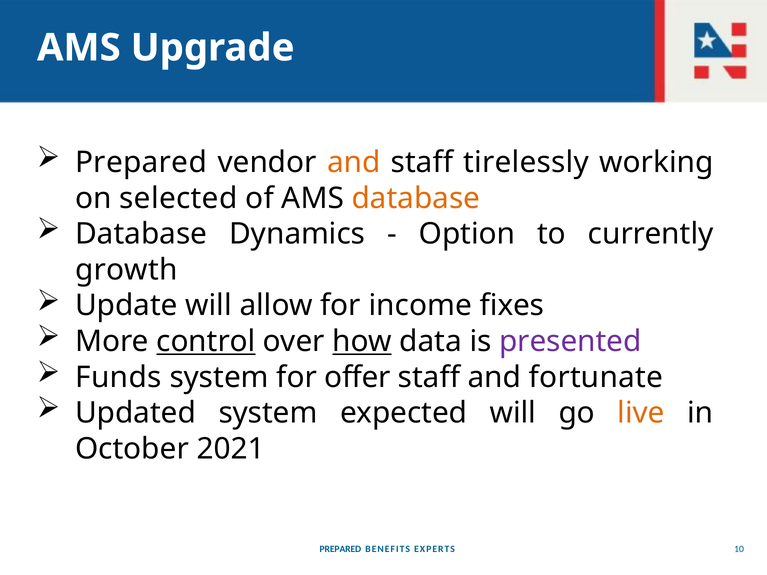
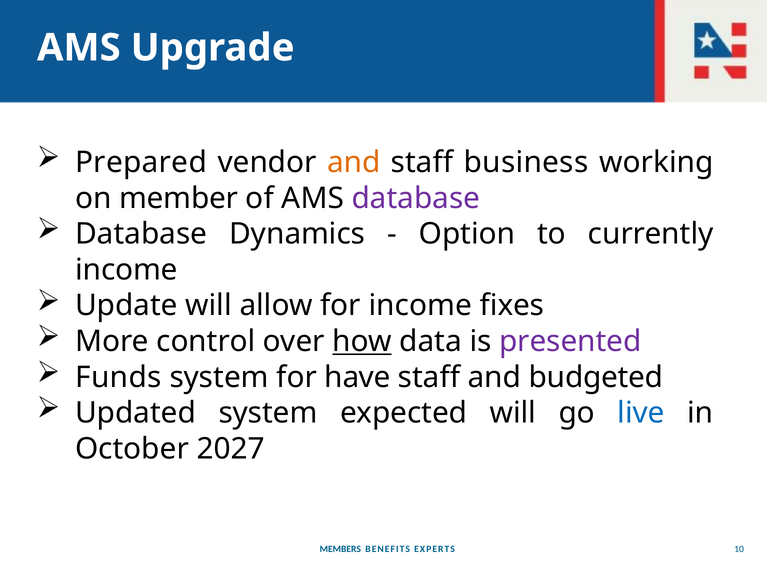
tirelessly: tirelessly -> business (526, 162)
selected: selected -> member (179, 198)
database colour: orange -> purple (416, 198)
growth: growth -> income (126, 270)
control underline: present -> none (206, 342)
offer: offer -> have (358, 377)
fortunate: fortunate -> budgeted (596, 377)
live colour: orange -> blue (641, 413)
2021: 2021 -> 2027 (231, 449)
PREPARED: PREPARED -> MEMBERS (340, 549)
